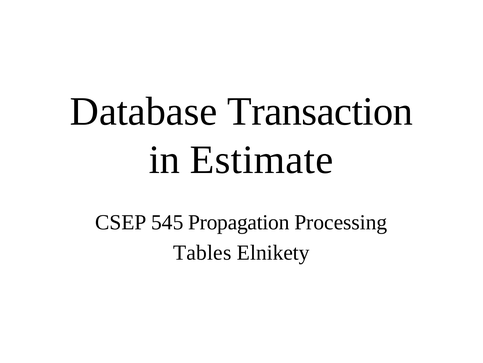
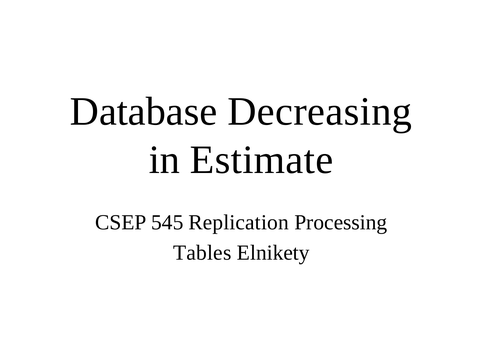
Transaction: Transaction -> Decreasing (320, 111)
Propagation: Propagation -> Replication (239, 222)
